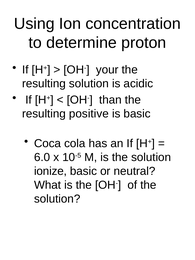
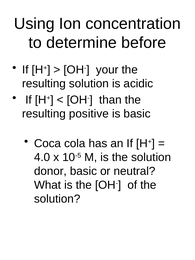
proton: proton -> before (144, 43)
6.0: 6.0 -> 4.0 (42, 157)
ionize: ionize -> donor (50, 171)
